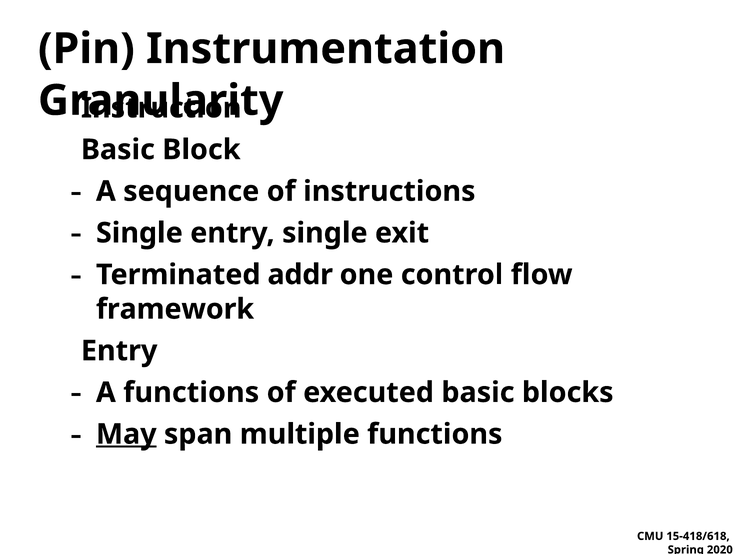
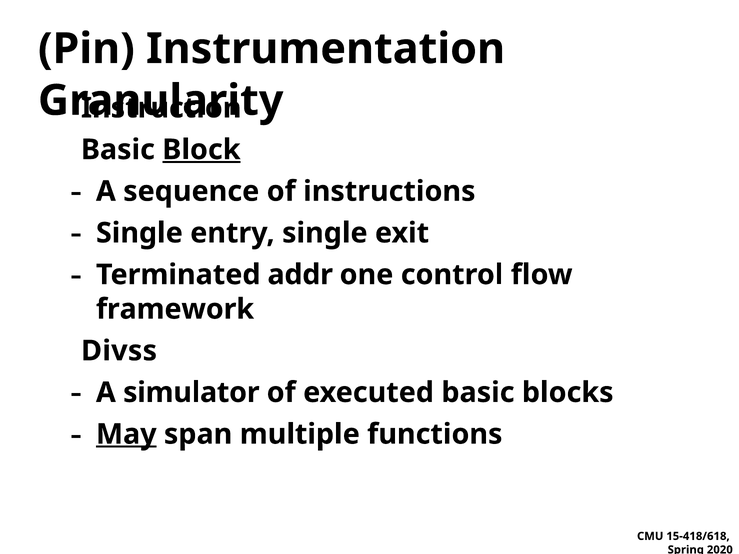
Block underline: none -> present (201, 150)
Entry: Entry -> Divss (119, 351)
A functions: functions -> simulator (191, 393)
